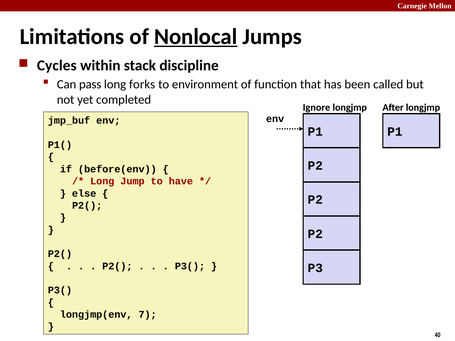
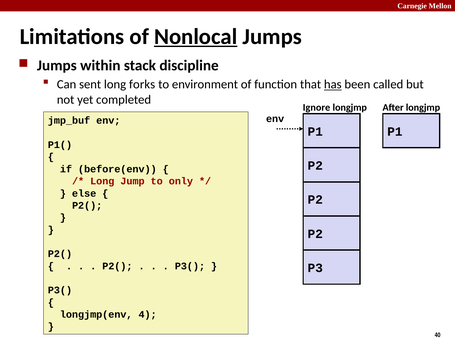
Cycles: Cycles -> Jumps (57, 66)
pass: pass -> sent (90, 85)
has underline: none -> present (333, 85)
have: have -> only (181, 181)
7: 7 -> 4 (148, 315)
